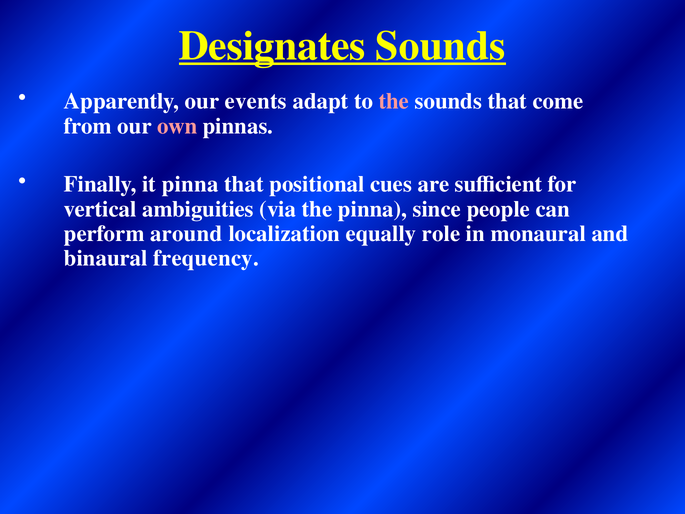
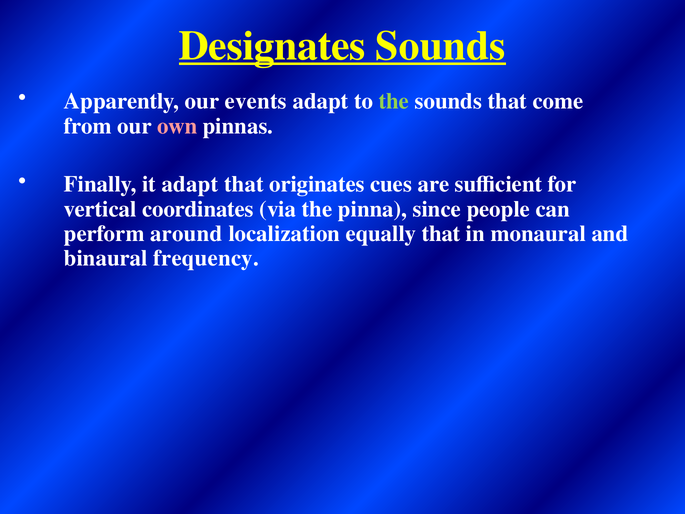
the colour: pink -> light green (394, 101)
it pinna: pinna -> adapt (190, 184)
positional: positional -> originates (317, 184)
ambiguities: ambiguities -> coordinates (198, 209)
equally role: role -> that (441, 234)
